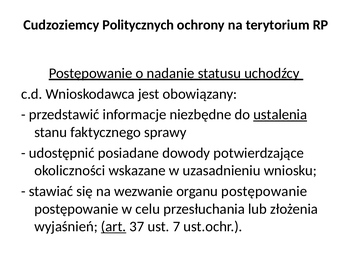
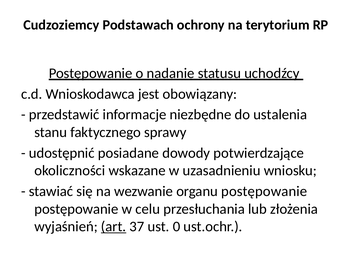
Politycznych: Politycznych -> Podstawach (138, 25)
ustalenia underline: present -> none (280, 115)
7: 7 -> 0 (176, 227)
